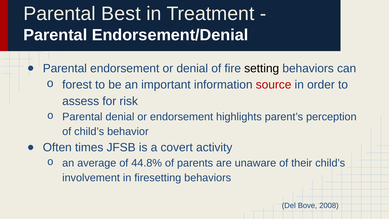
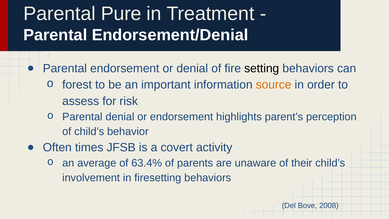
Best: Best -> Pure (121, 14)
source colour: red -> orange (274, 85)
44.8%: 44.8% -> 63.4% (147, 163)
